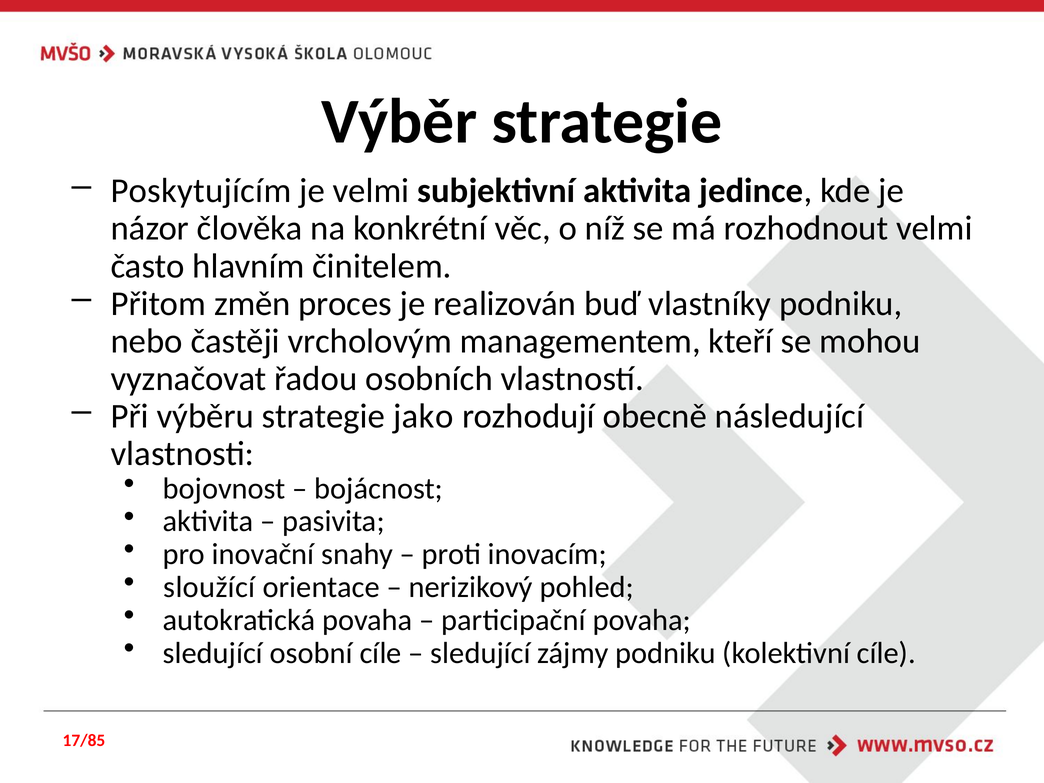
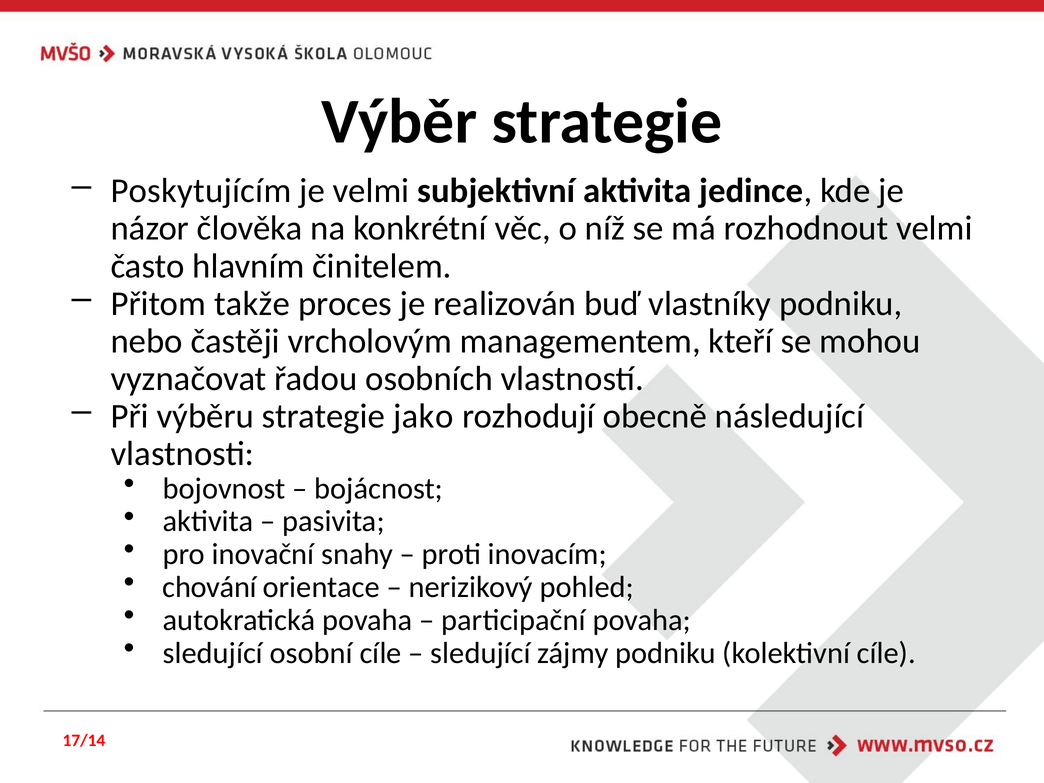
změn: změn -> takže (252, 304)
sloužící: sloužící -> chování (210, 587)
17/85: 17/85 -> 17/14 (84, 741)
